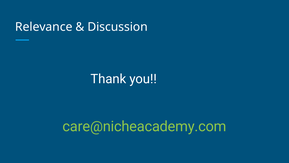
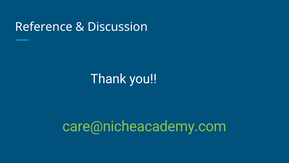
Relevance: Relevance -> Reference (44, 27)
